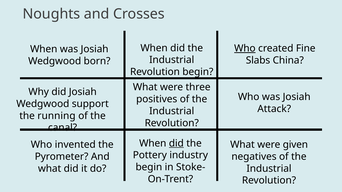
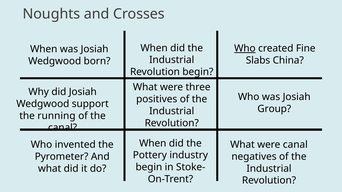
Attack: Attack -> Group (274, 109)
did underline: present -> none (176, 144)
were given: given -> canal (295, 145)
